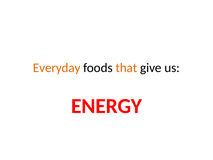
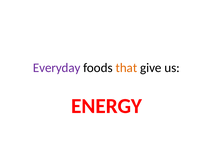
Everyday colour: orange -> purple (57, 68)
